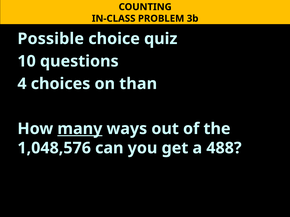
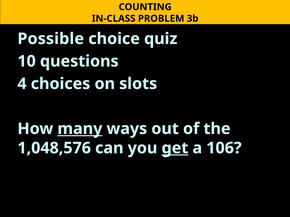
than: than -> slots (138, 84)
get underline: none -> present (175, 148)
488: 488 -> 106 (224, 148)
